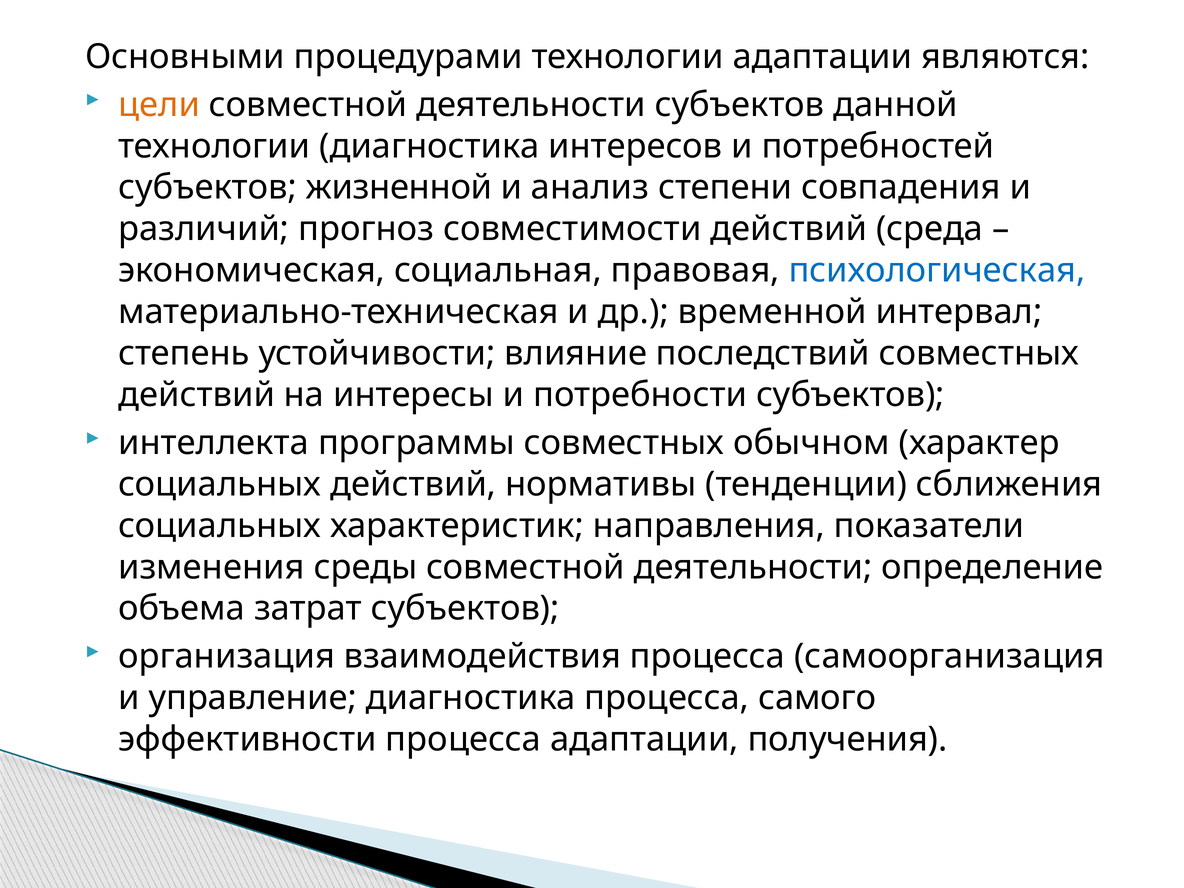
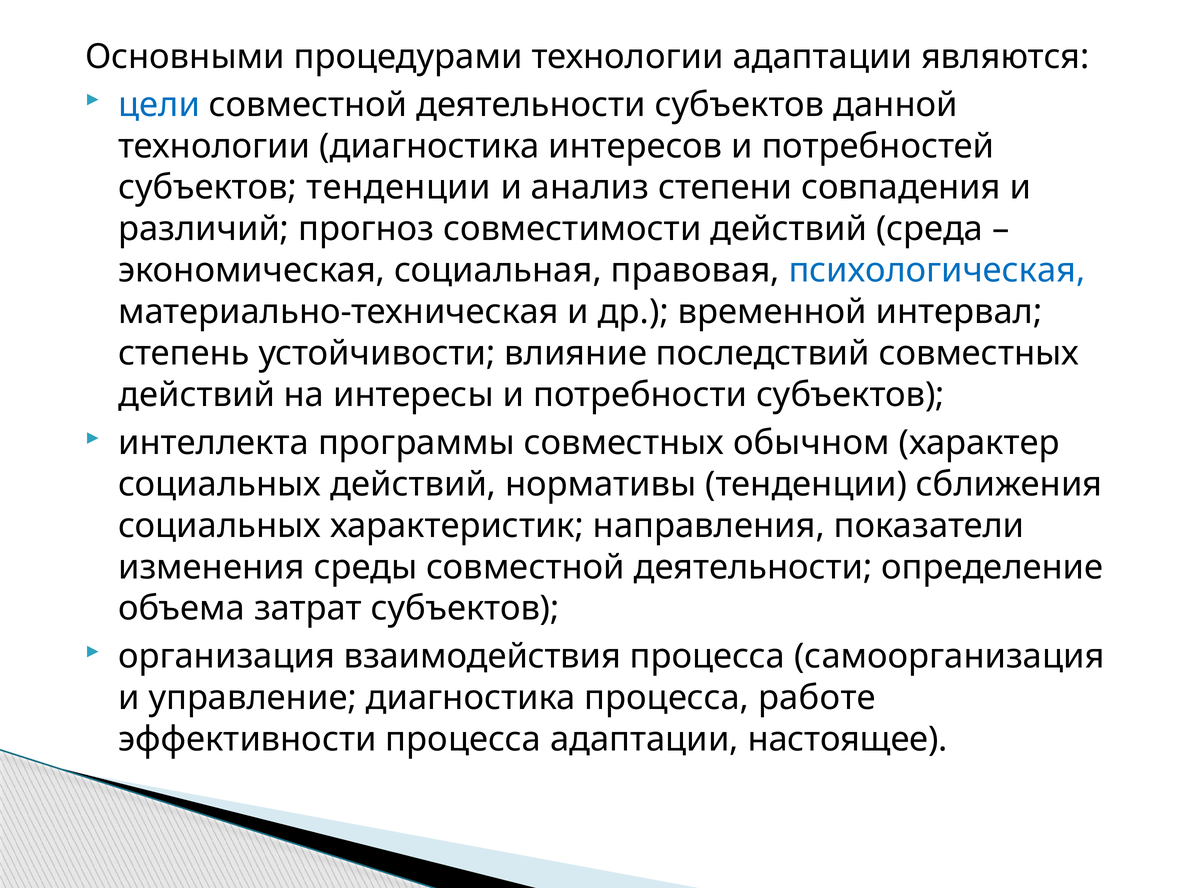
цели colour: orange -> blue (159, 105)
субъектов жизненной: жизненной -> тенденции (399, 188)
самого: самого -> работе (817, 698)
получения: получения -> настоящее (848, 739)
